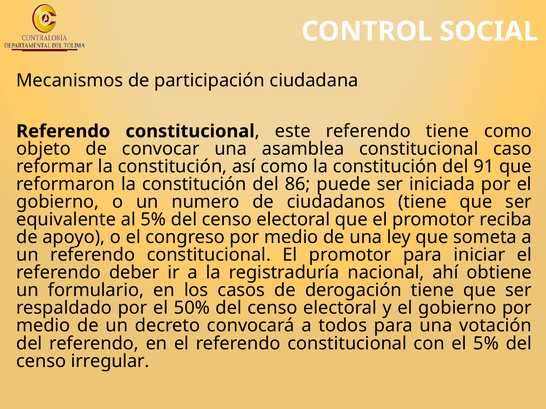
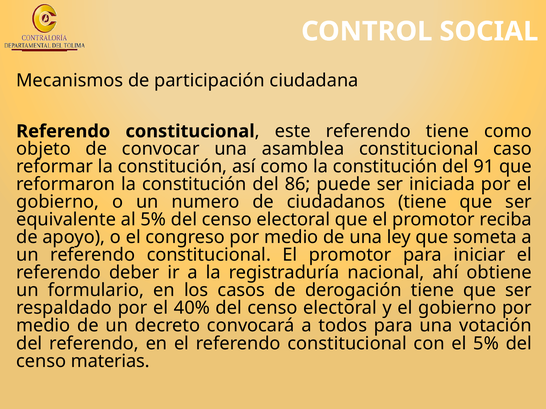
50%: 50% -> 40% (192, 308)
irregular: irregular -> materias (110, 361)
